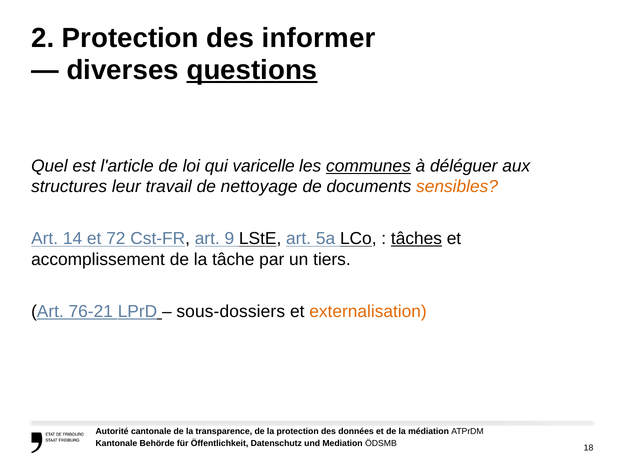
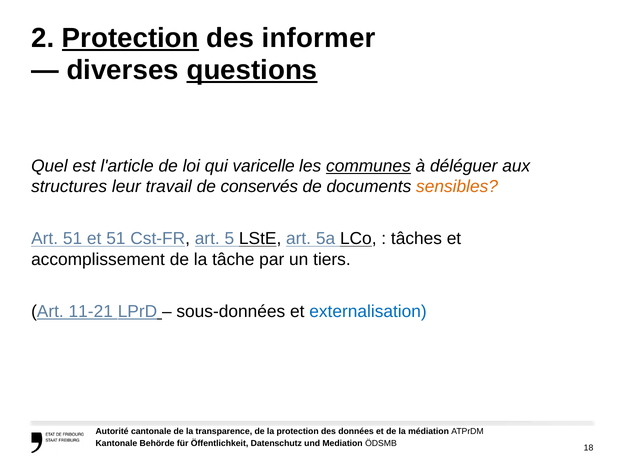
Protection underline: none -> present (130, 38)
nettoyage: nettoyage -> conservés (259, 187)
Art 14: 14 -> 51 (73, 239)
et 72: 72 -> 51 (116, 239)
9: 9 -> 5 (229, 239)
tâches underline: present -> none (416, 239)
76-21: 76-21 -> 11-21 (91, 312)
sous-dossiers: sous-dossiers -> sous-données (231, 312)
externalisation colour: orange -> blue (368, 312)
